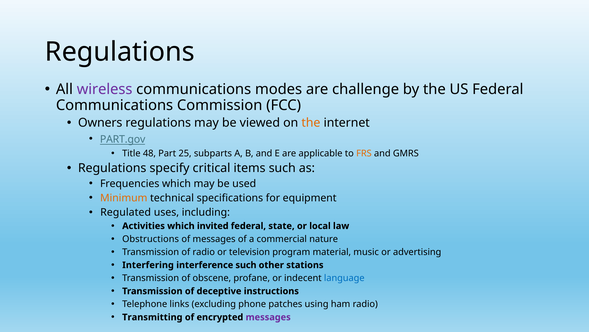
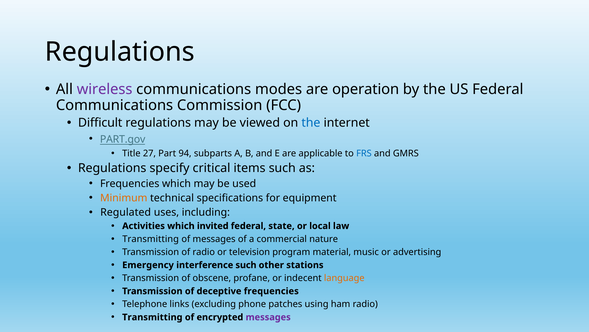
challenge: challenge -> operation (366, 89)
Owners: Owners -> Difficult (100, 123)
the colour: orange -> blue (311, 123)
48: 48 -> 27 (149, 153)
25: 25 -> 94 (185, 153)
FRS colour: orange -> blue (364, 153)
Obstructions: Obstructions -> Transmitting (151, 239)
Interfering: Interfering -> Emergency (148, 265)
language colour: blue -> orange (344, 278)
deceptive instructions: instructions -> frequencies (271, 291)
